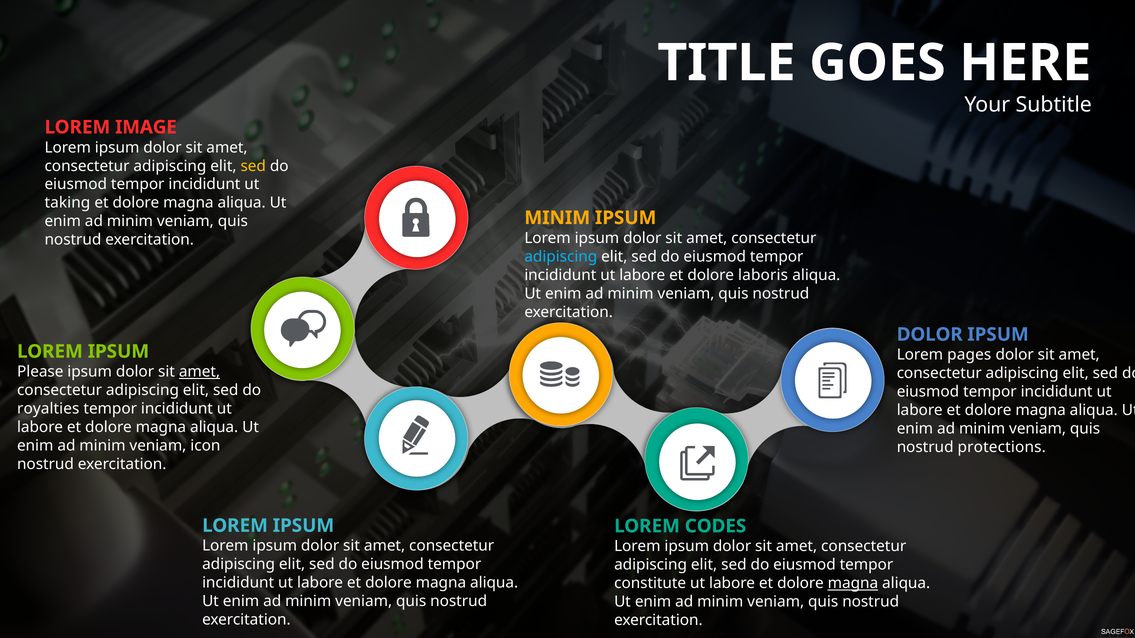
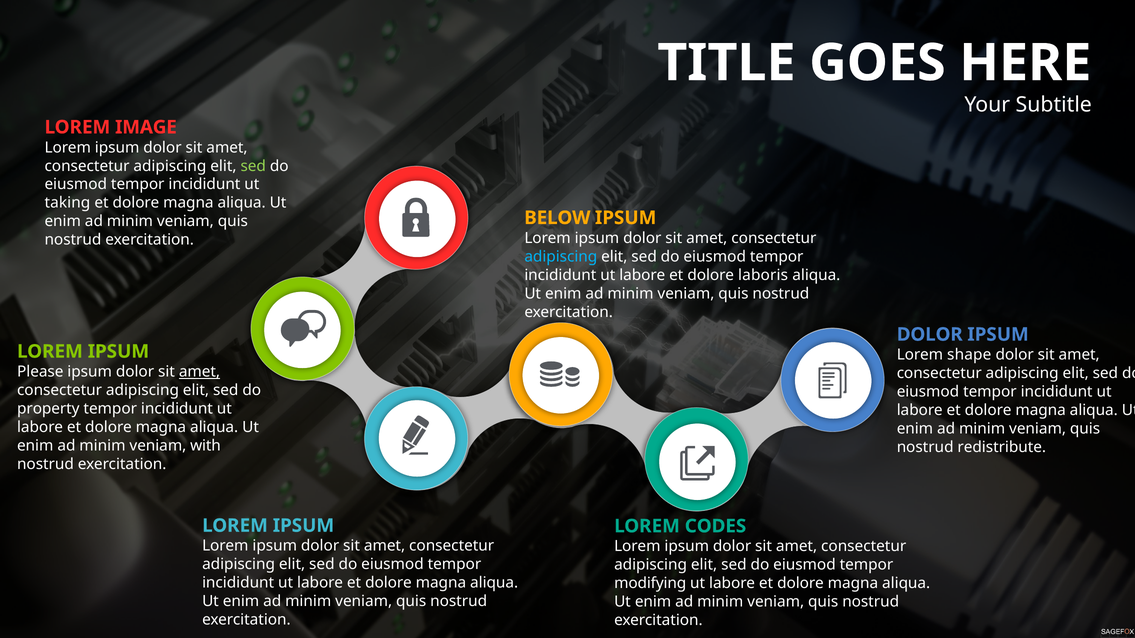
sed colour: yellow -> light green (253, 166)
MINIM: MINIM -> BELOW (557, 218)
pages: pages -> shape (969, 355)
royalties: royalties -> property (48, 409)
icon: icon -> with (205, 446)
protections: protections -> redistribute (1002, 447)
constitute: constitute -> modifying (650, 584)
magna underline: present -> none (853, 584)
